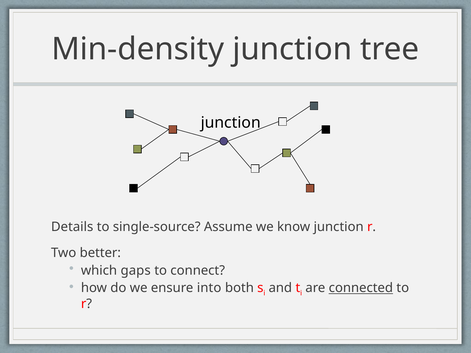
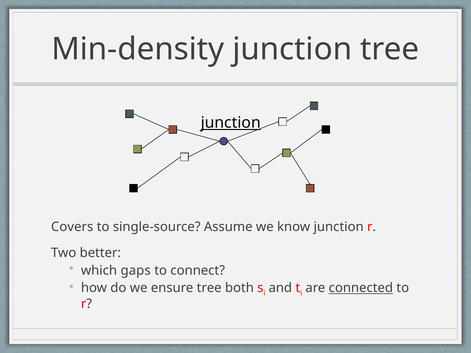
junction underline: none -> present (231, 123)
Details: Details -> Covers (72, 227)
ensure into: into -> tree (209, 288)
